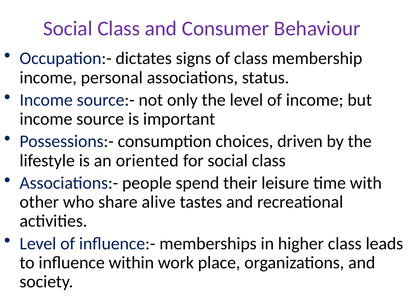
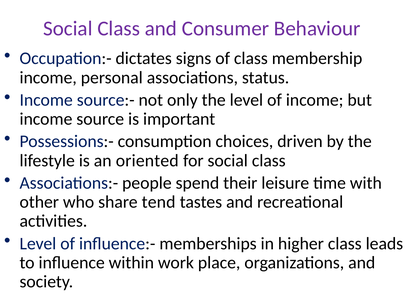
alive: alive -> tend (159, 202)
